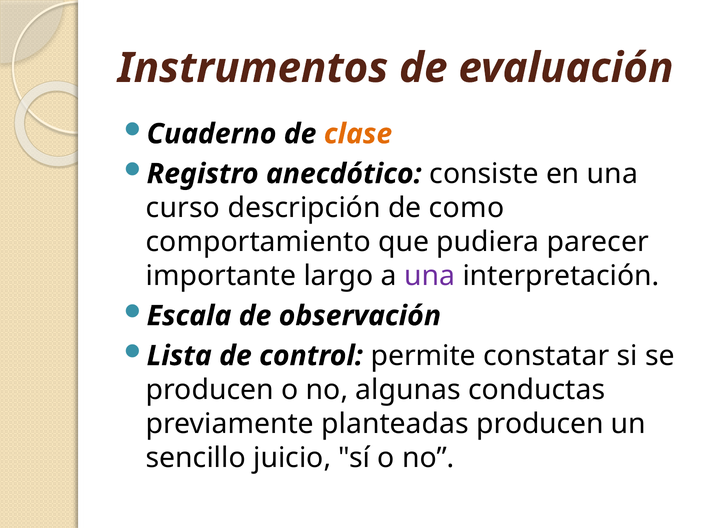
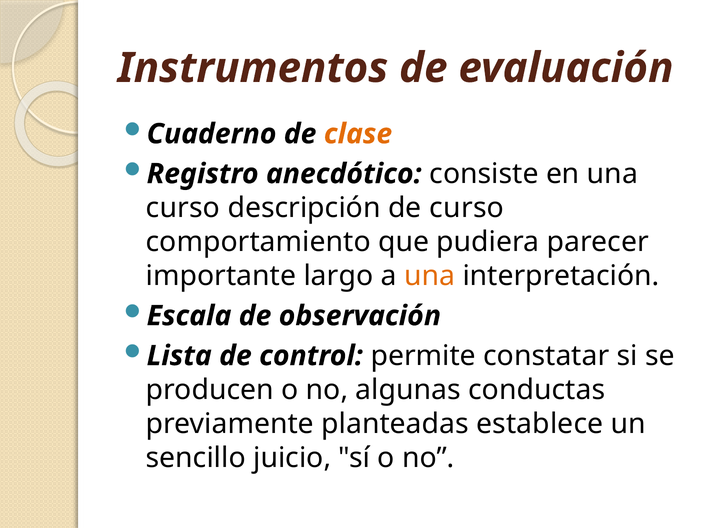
de como: como -> curso (467, 208)
una colour: purple -> orange (430, 276)
planteadas producen: producen -> establece (540, 424)
